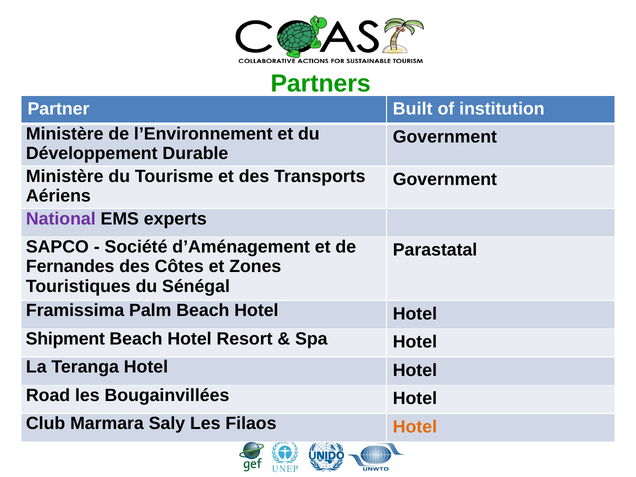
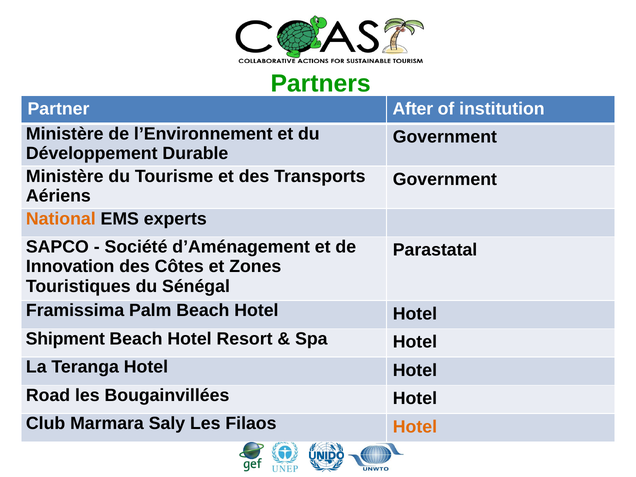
Built: Built -> After (413, 109)
National colour: purple -> orange (61, 219)
Fernandes: Fernandes -> Innovation (70, 267)
